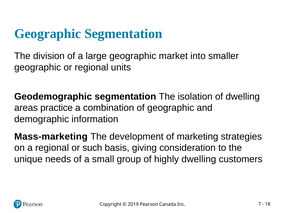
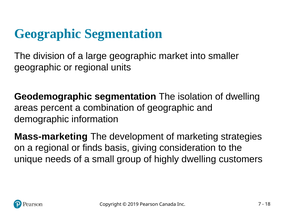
practice: practice -> percent (56, 108)
such: such -> finds (92, 148)
